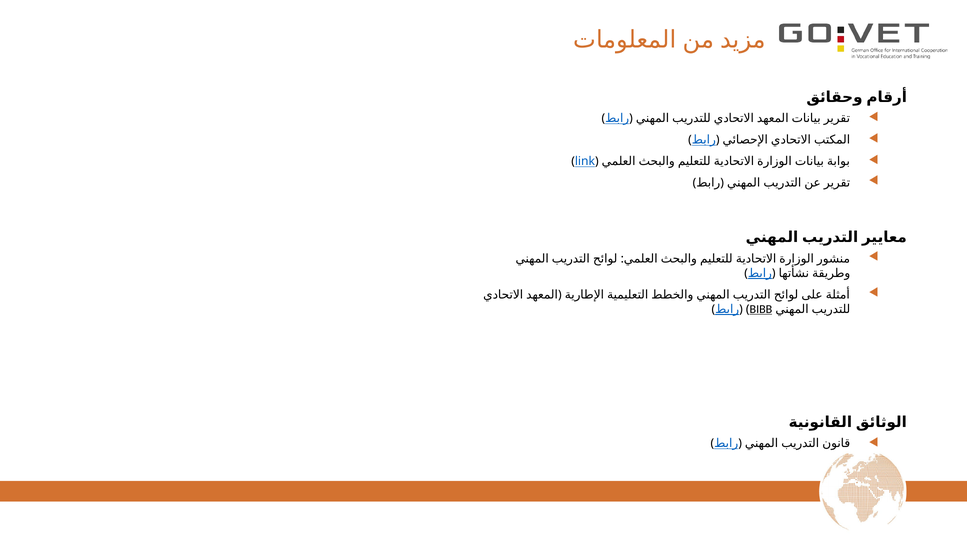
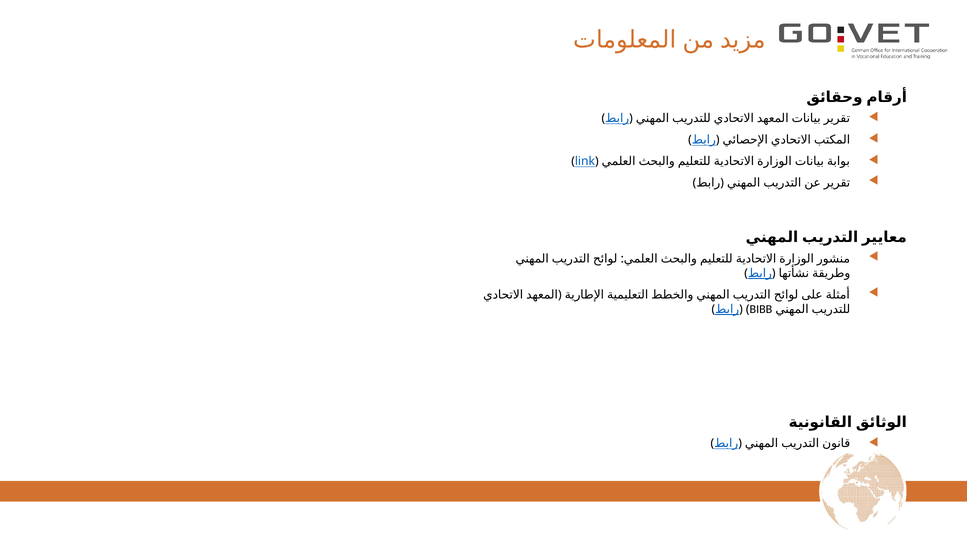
BIBB underline: present -> none (761, 309)
